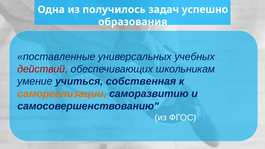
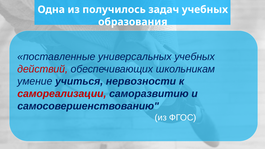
задач успешно: успешно -> учебных (205, 10)
собственная: собственная -> нервозности (141, 81)
самореализации colour: orange -> red (62, 94)
